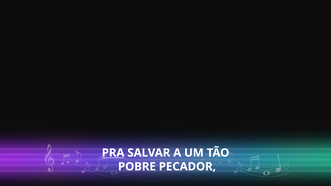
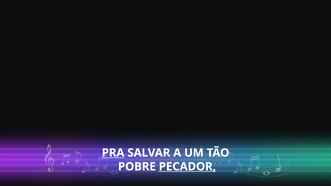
PECADOR underline: none -> present (187, 167)
